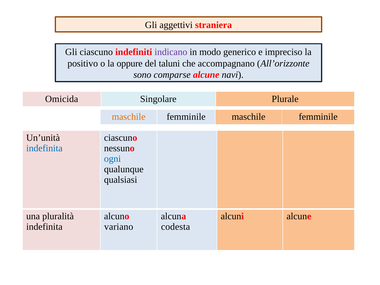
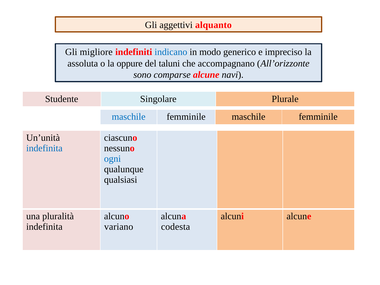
straniera: straniera -> alquanto (213, 25)
Gli ciascuno: ciascuno -> migliore (96, 52)
indicano colour: purple -> blue (171, 52)
positivo: positivo -> assoluta (83, 63)
Omicida: Omicida -> Studente (62, 99)
maschile colour: orange -> blue (129, 117)
